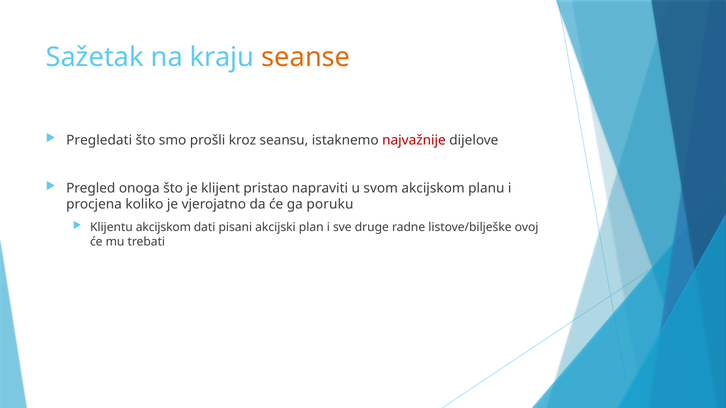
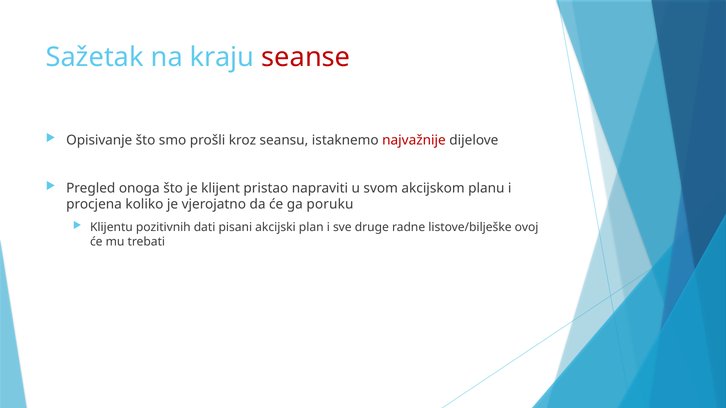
seanse colour: orange -> red (306, 57)
Pregledati: Pregledati -> Opisivanje (99, 141)
Klijentu akcijskom: akcijskom -> pozitivnih (163, 228)
